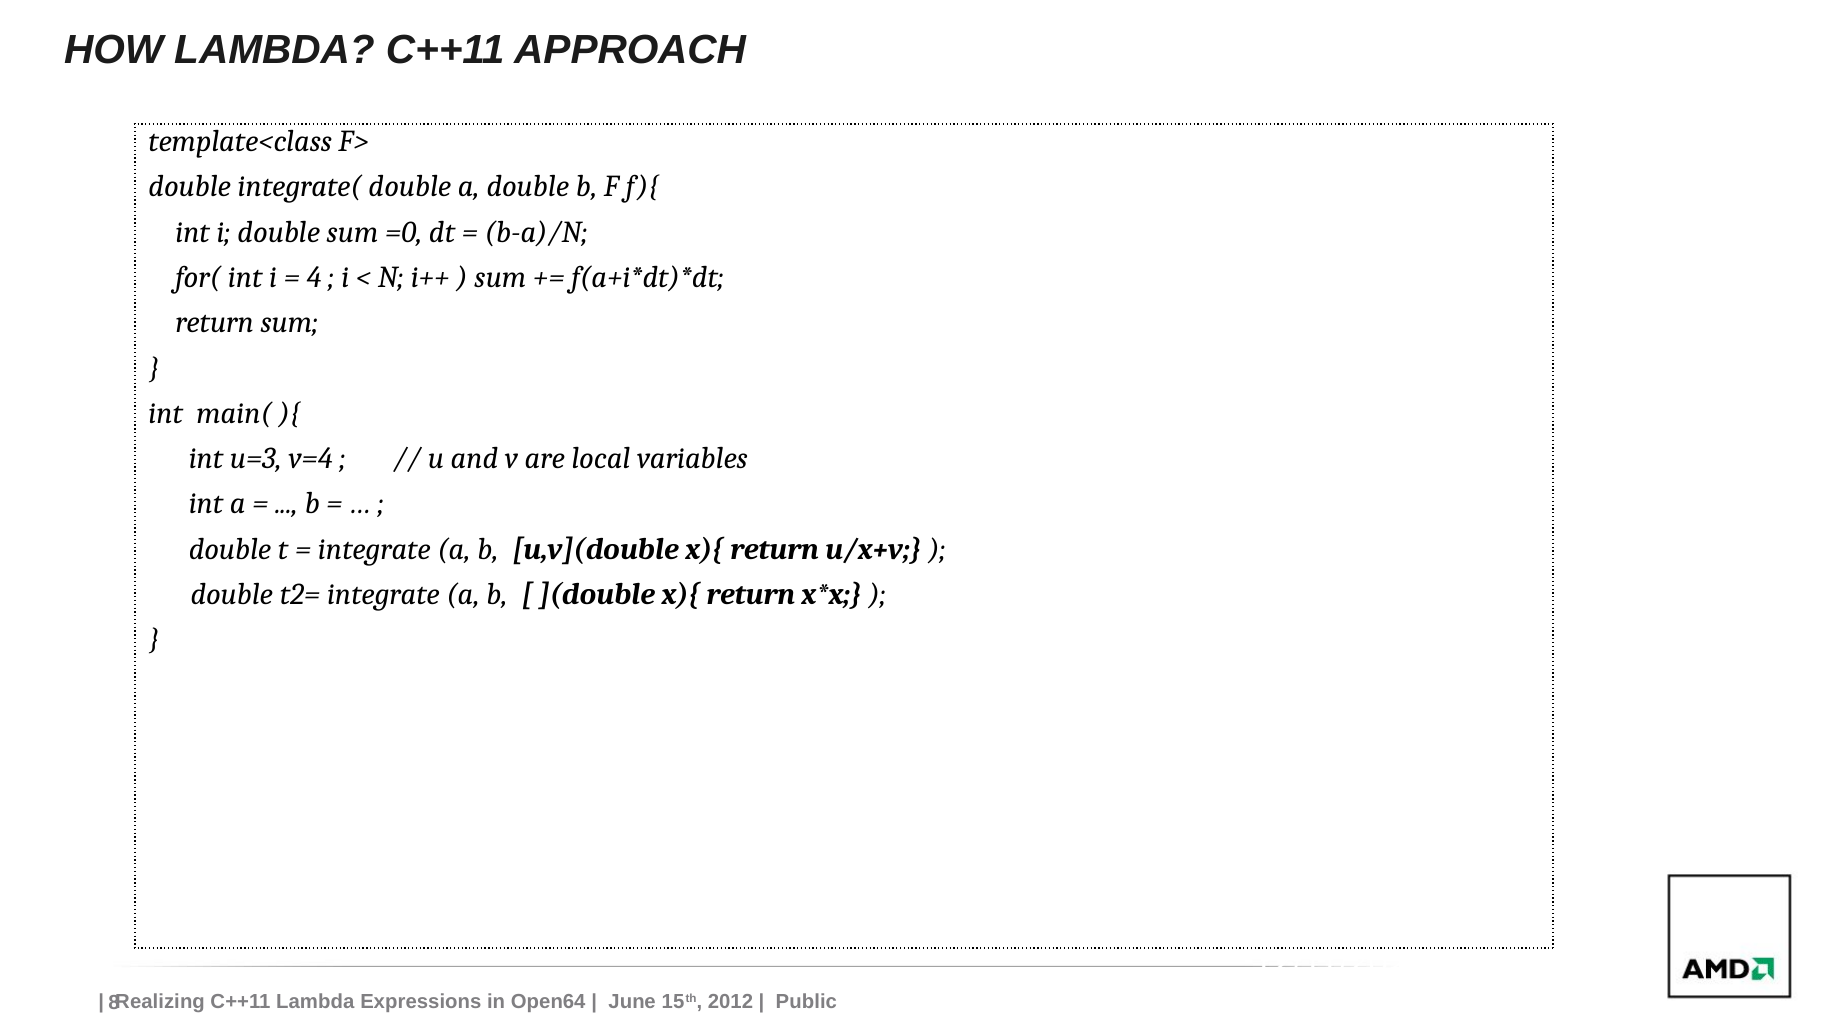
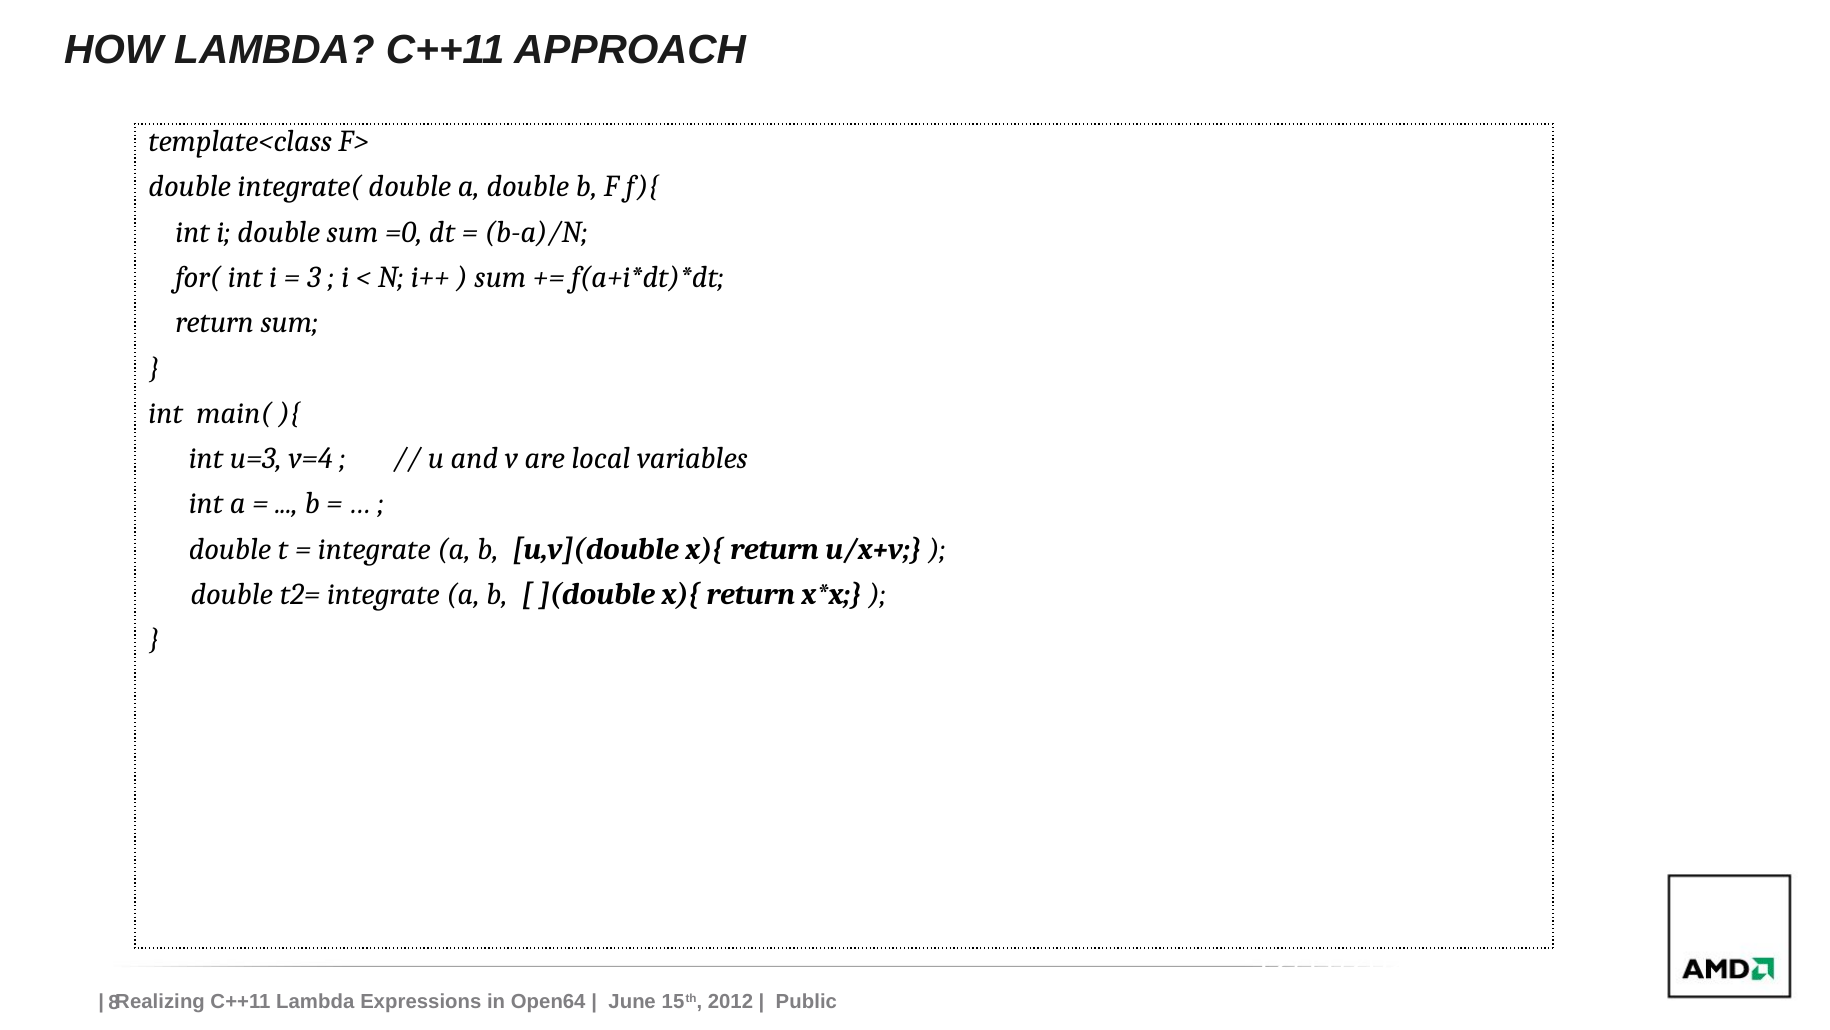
4: 4 -> 3 (314, 277)
